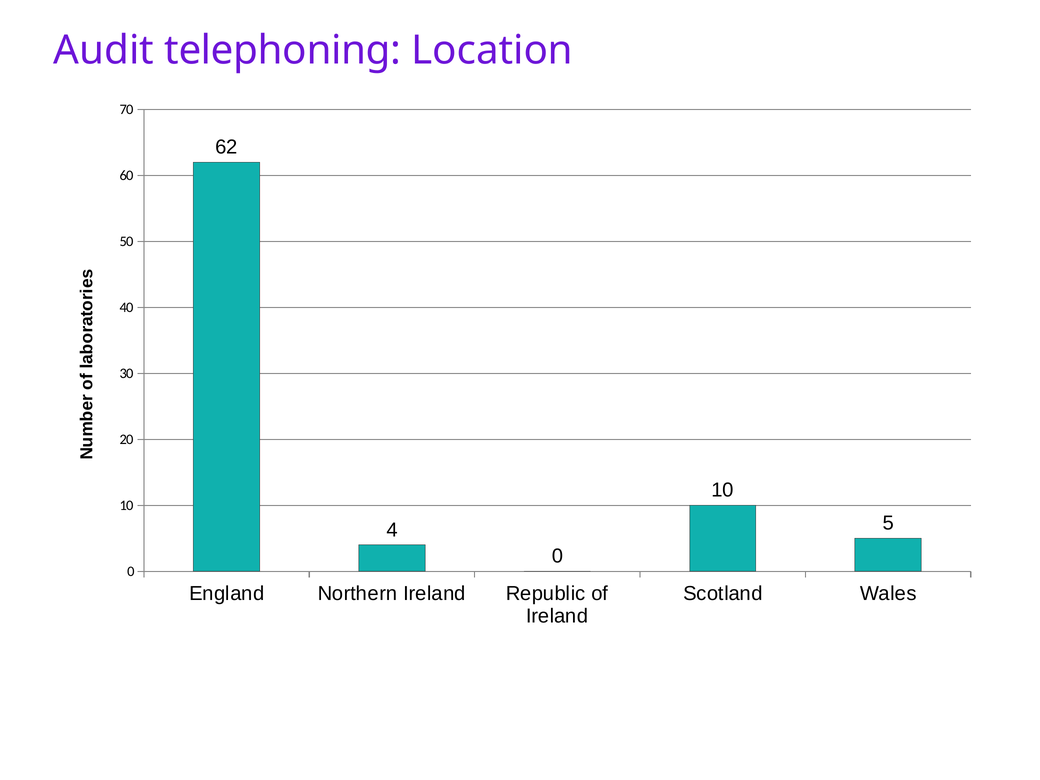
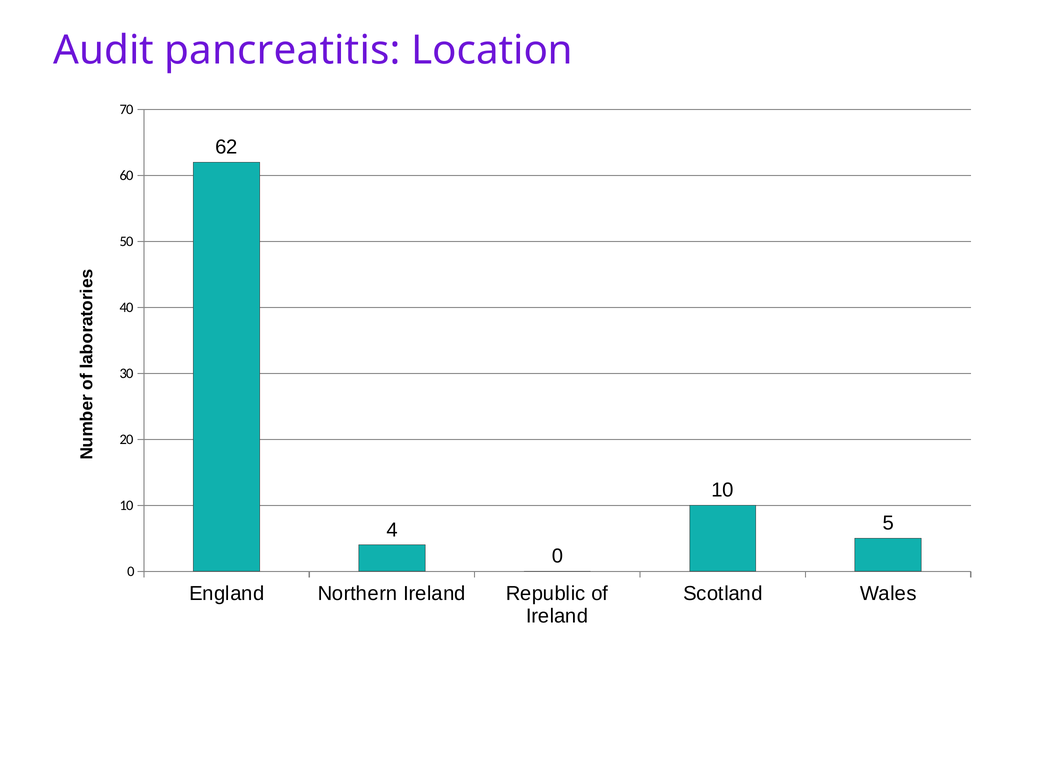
telephoning: telephoning -> pancreatitis (282, 51)
